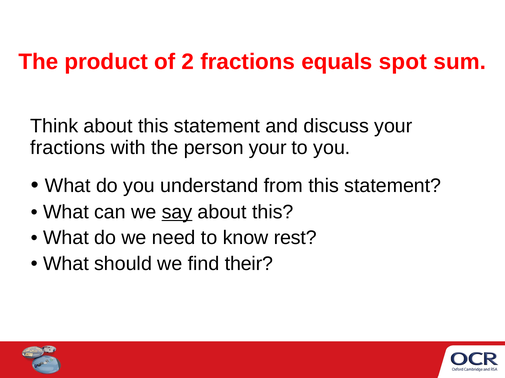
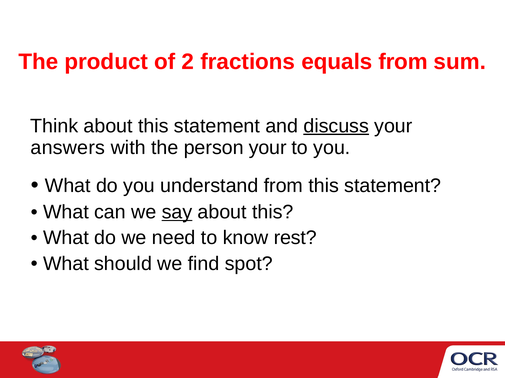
equals spot: spot -> from (403, 62)
discuss underline: none -> present (336, 126)
fractions: fractions -> answers (68, 148)
their: their -> spot (249, 264)
